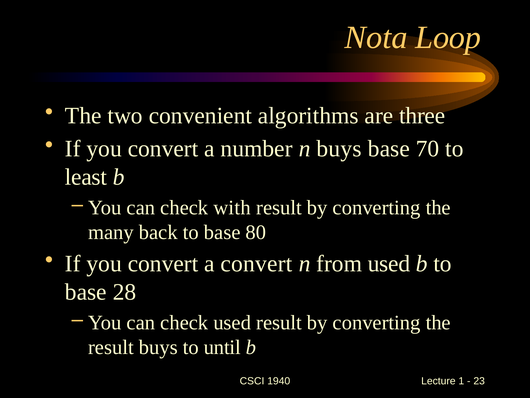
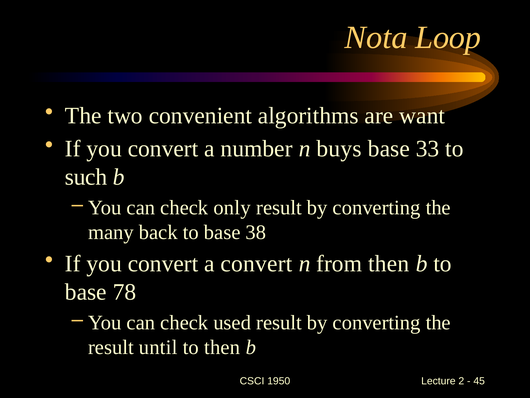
three: three -> want (422, 116)
70: 70 -> 33 (427, 149)
least: least -> such (86, 177)
with: with -> only (232, 207)
80: 80 -> 38 (256, 232)
from used: used -> then (389, 264)
28: 28 -> 78 (124, 292)
result buys: buys -> until (158, 347)
to until: until -> then (222, 347)
1940: 1940 -> 1950 (279, 381)
1: 1 -> 2 (461, 381)
23: 23 -> 45 (479, 381)
